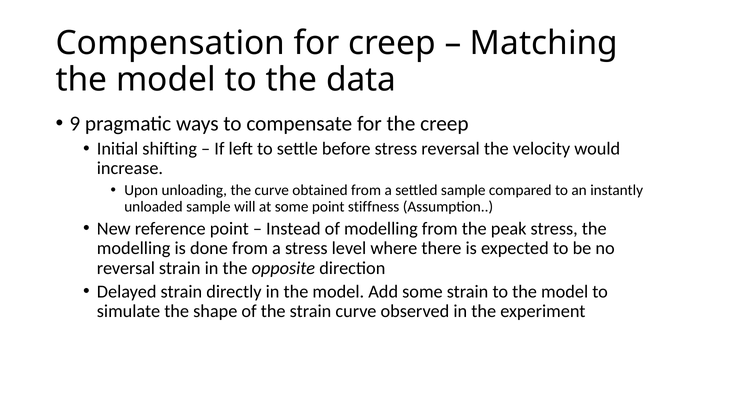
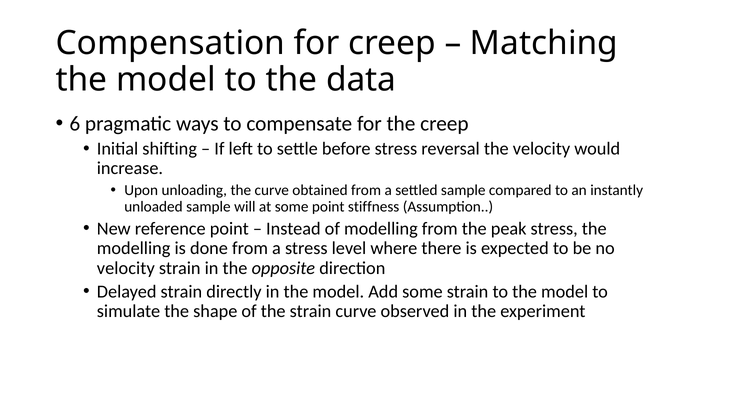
9: 9 -> 6 (75, 124)
reversal: reversal -> velocity (126, 268)
